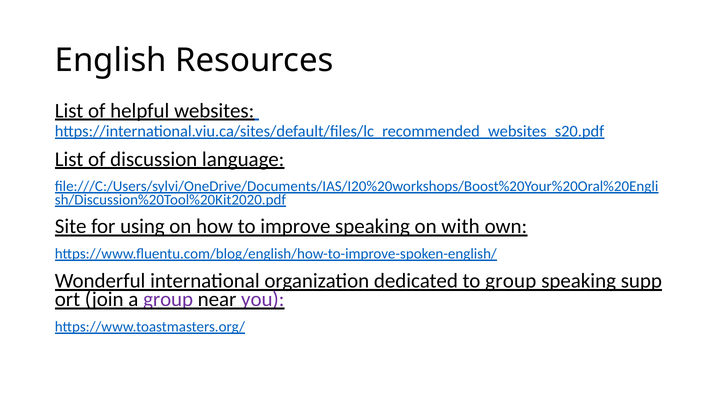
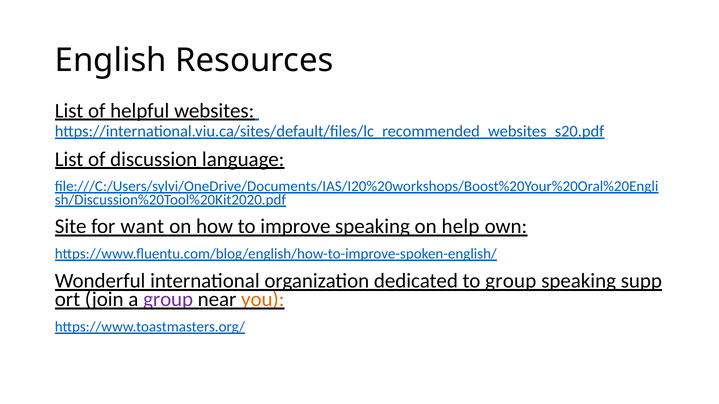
using: using -> want (142, 227)
with: with -> help (461, 227)
you colour: purple -> orange (263, 300)
